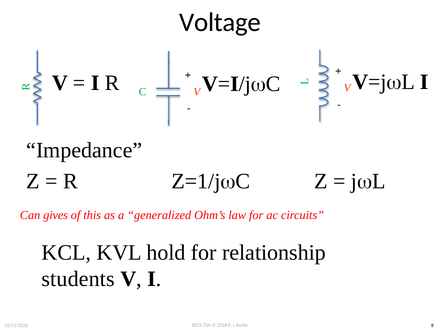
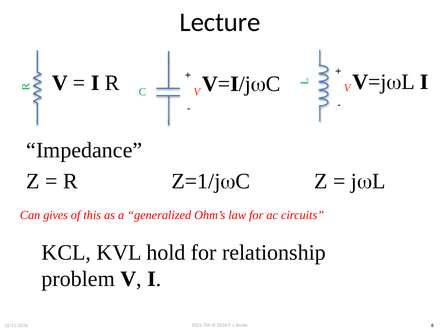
Voltage: Voltage -> Lecture (220, 22)
students: students -> problem (78, 279)
